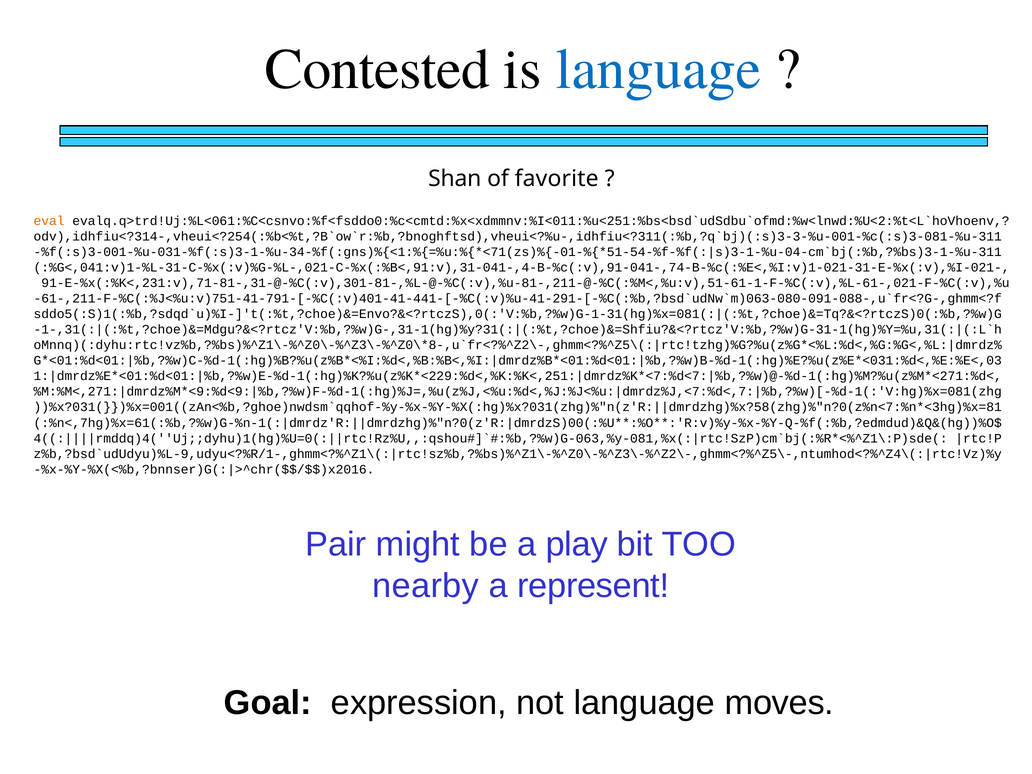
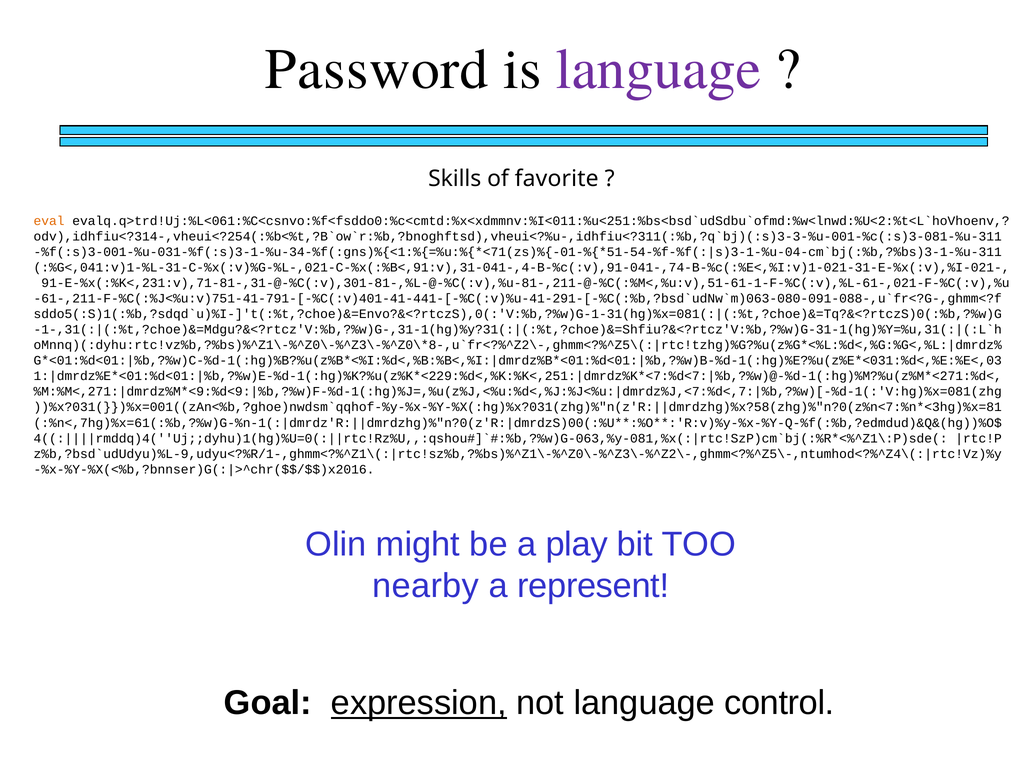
Contested: Contested -> Password (377, 69)
language colour: blue -> purple (659, 69)
Shan: Shan -> Skills (455, 179)
Pair: Pair -> Olin (336, 544)
expression underline: none -> present (419, 703)
moves: moves -> control (779, 703)
